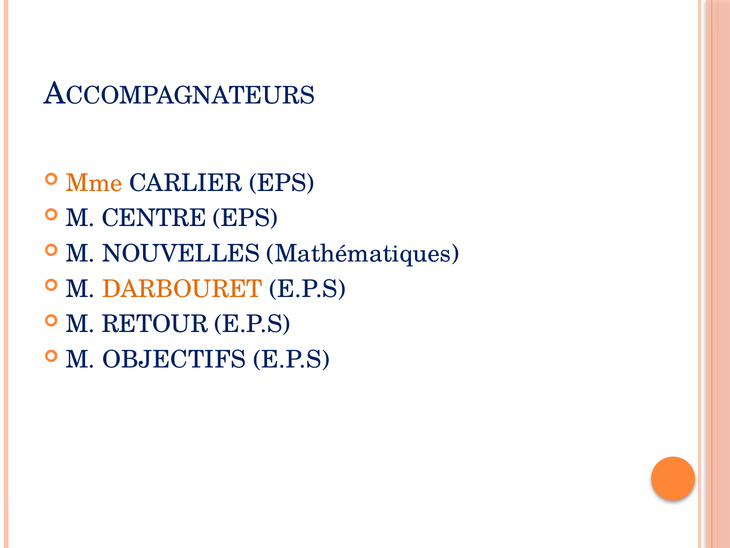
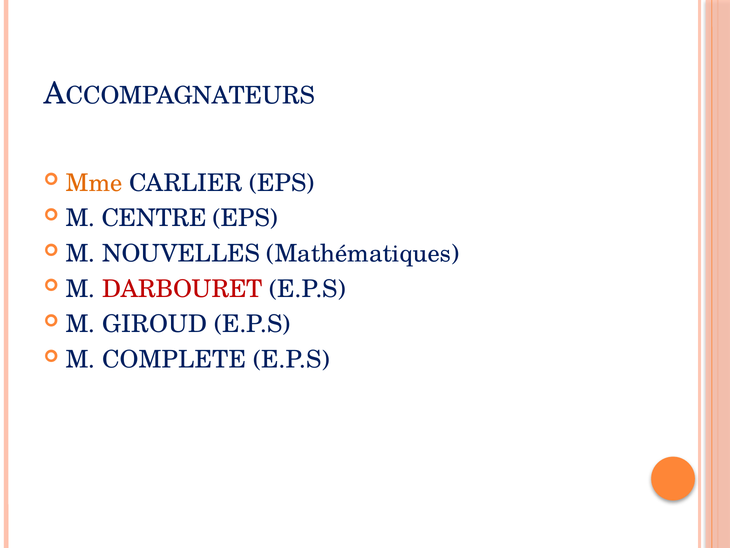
DARBOURET colour: orange -> red (182, 289)
RETOUR: RETOUR -> GIROUD (155, 324)
OBJECTIFS: OBJECTIFS -> COMPLETE (174, 359)
